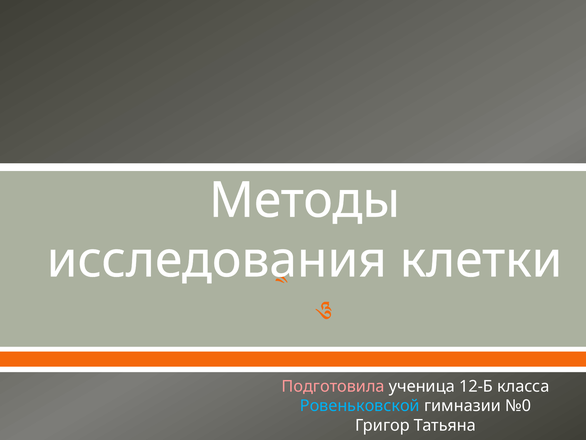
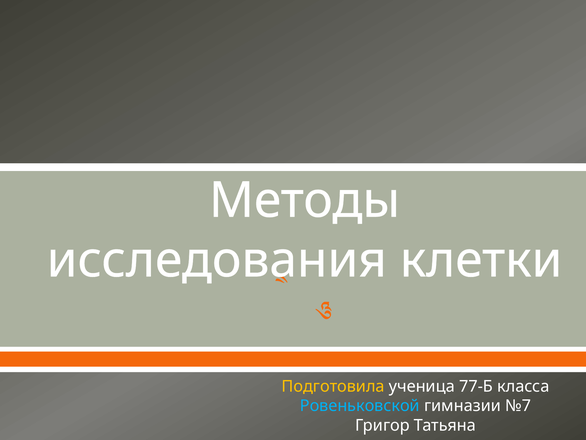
Подготовила colour: pink -> yellow (333, 386)
12-Б: 12-Б -> 77-Б (476, 386)
№0: №0 -> №7 (518, 405)
